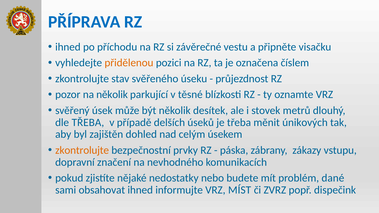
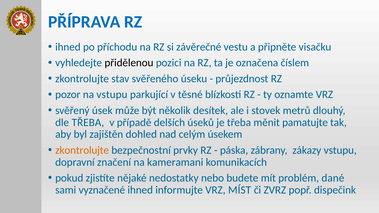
přidělenou colour: orange -> black (129, 63)
na několik: několik -> vstupu (112, 95)
únikových: únikových -> pamatujte (305, 123)
nevhodného: nevhodného -> kameramani (175, 162)
obsahovat: obsahovat -> vyznačené (102, 190)
